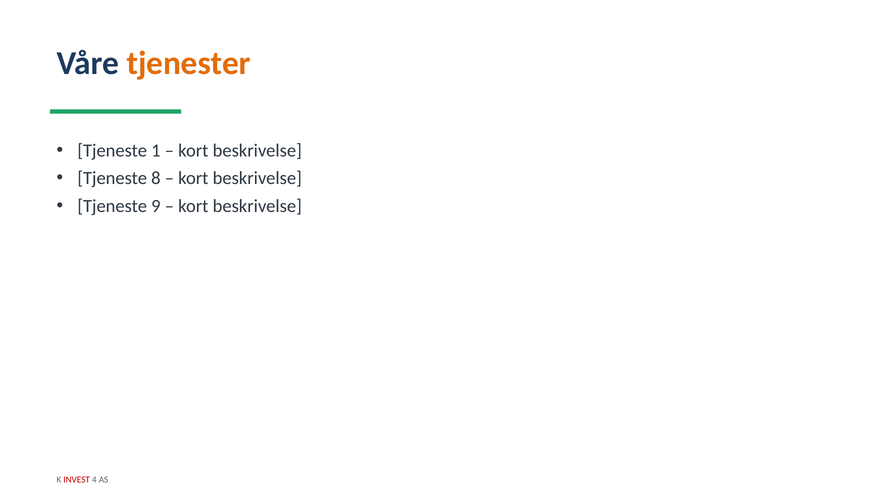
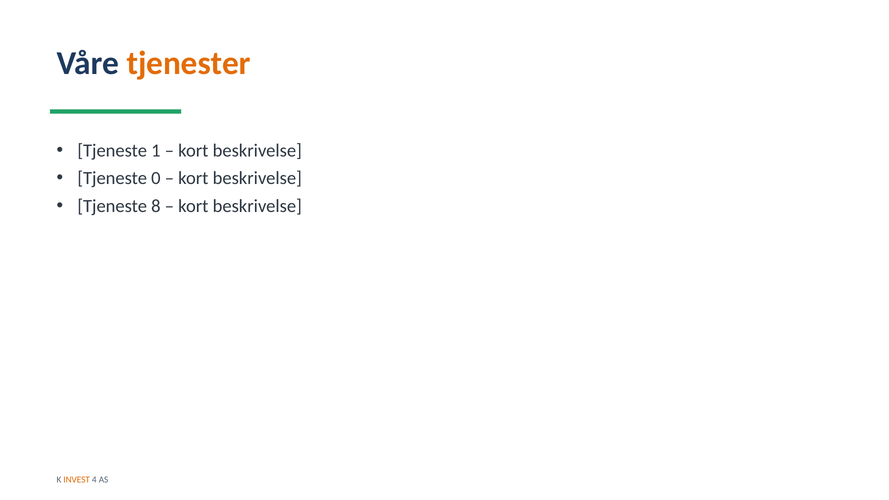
8: 8 -> 0 (156, 178)
9: 9 -> 8 (156, 206)
INVEST colour: red -> orange (77, 480)
